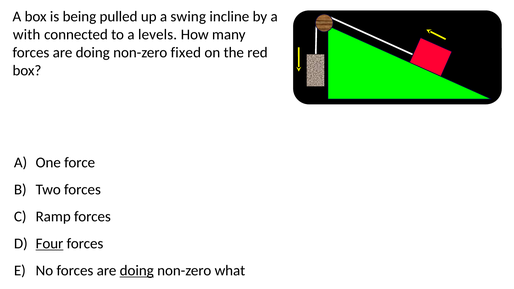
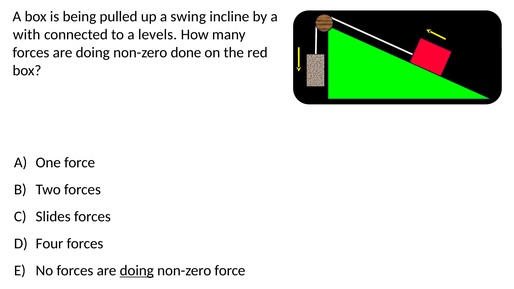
fixed: fixed -> done (186, 53)
Ramp: Ramp -> Slides (53, 217)
Four underline: present -> none (49, 244)
non-zero what: what -> force (230, 271)
